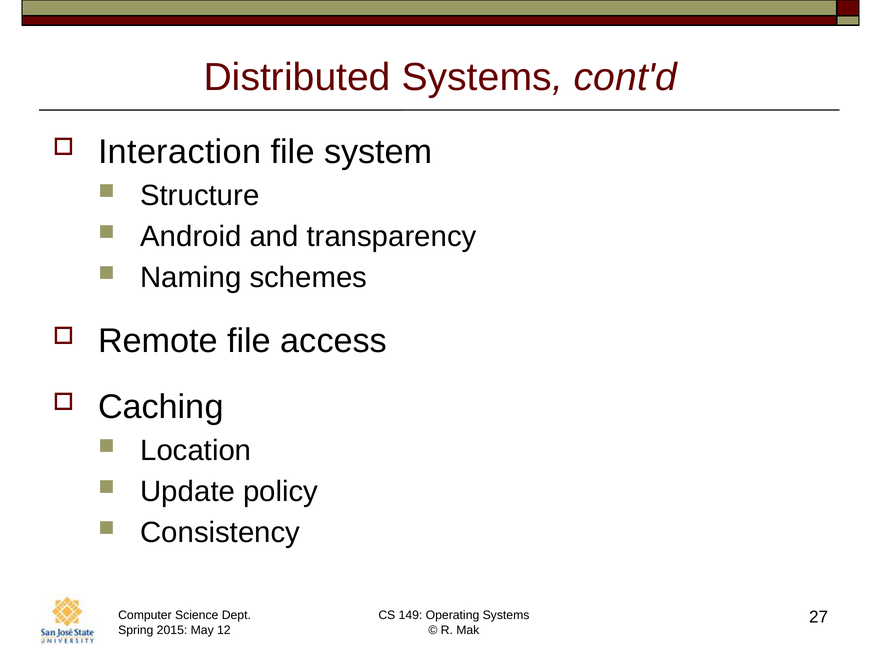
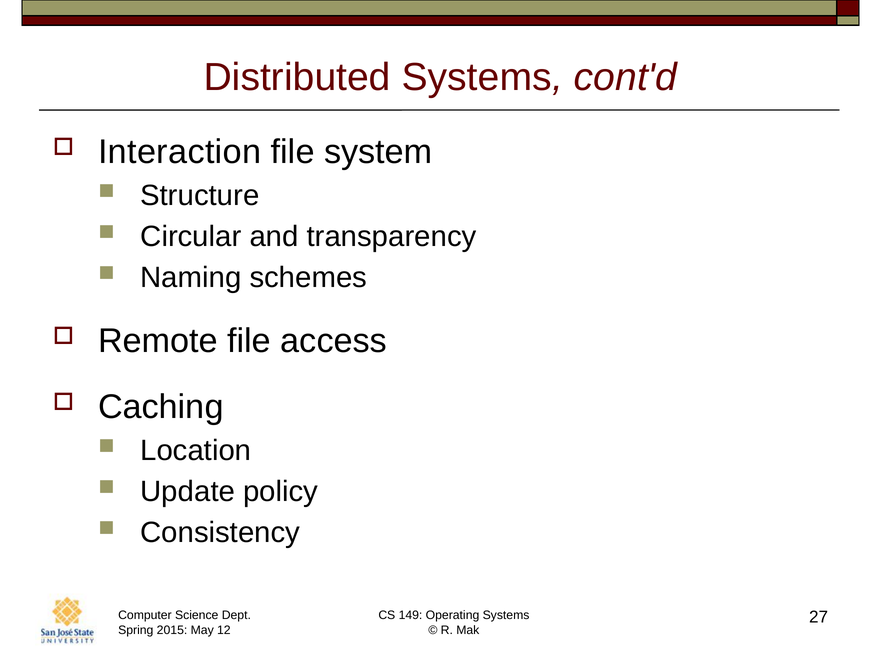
Android: Android -> Circular (191, 237)
